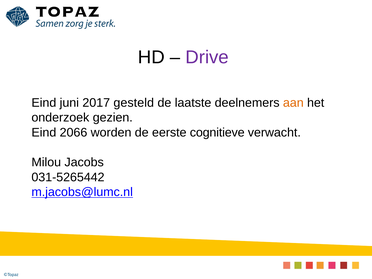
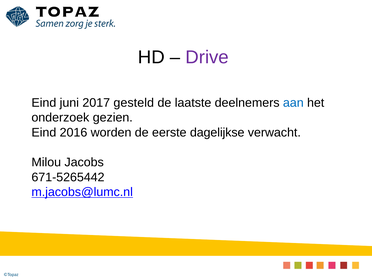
aan colour: orange -> blue (293, 103)
2066: 2066 -> 2016 (73, 133)
cognitieve: cognitieve -> dagelijkse (217, 133)
031-5265442: 031-5265442 -> 671-5265442 (68, 177)
